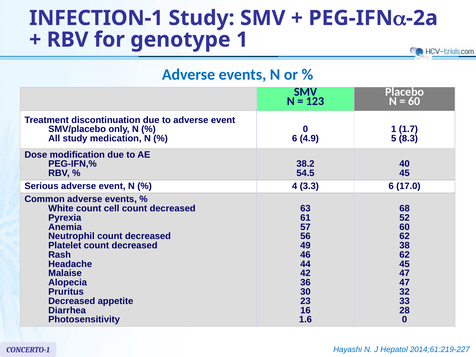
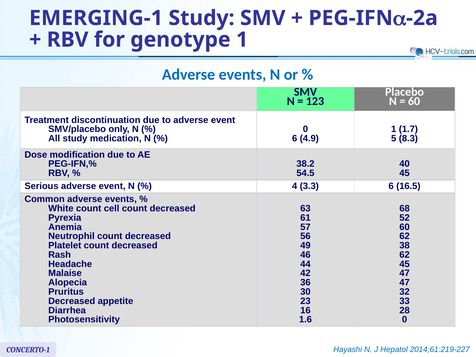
INFECTION-1: INFECTION-1 -> EMERGING-1 (96, 18)
17.0: 17.0 -> 16.5 (408, 186)
